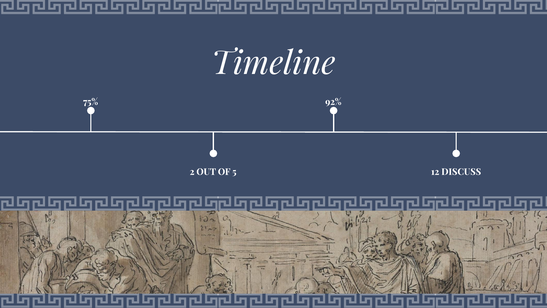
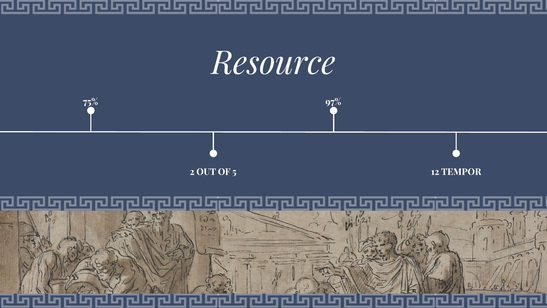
Timeline: Timeline -> Resource (274, 63)
92%: 92% -> 97% (333, 102)
DISCUSS: DISCUSS -> TEMPOR (461, 172)
